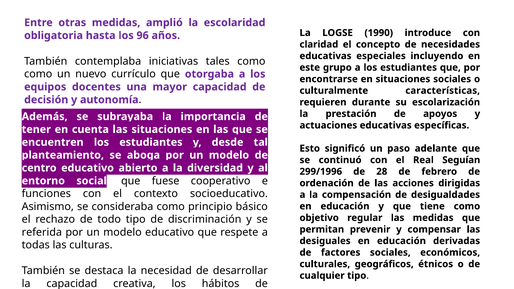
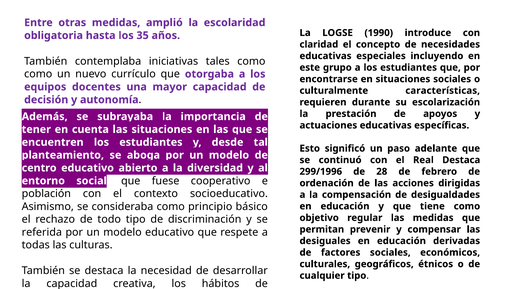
96: 96 -> 35 (143, 35)
Real Seguían: Seguían -> Destaca (461, 160)
funciones: funciones -> población (46, 194)
